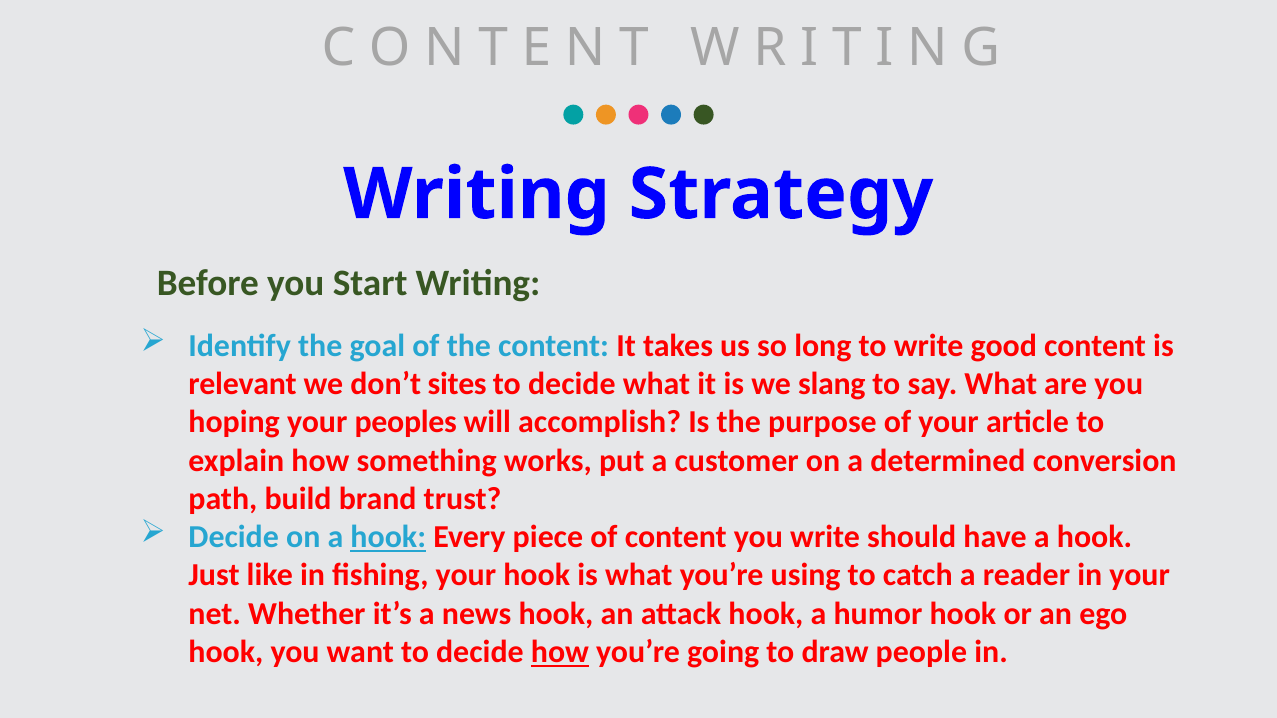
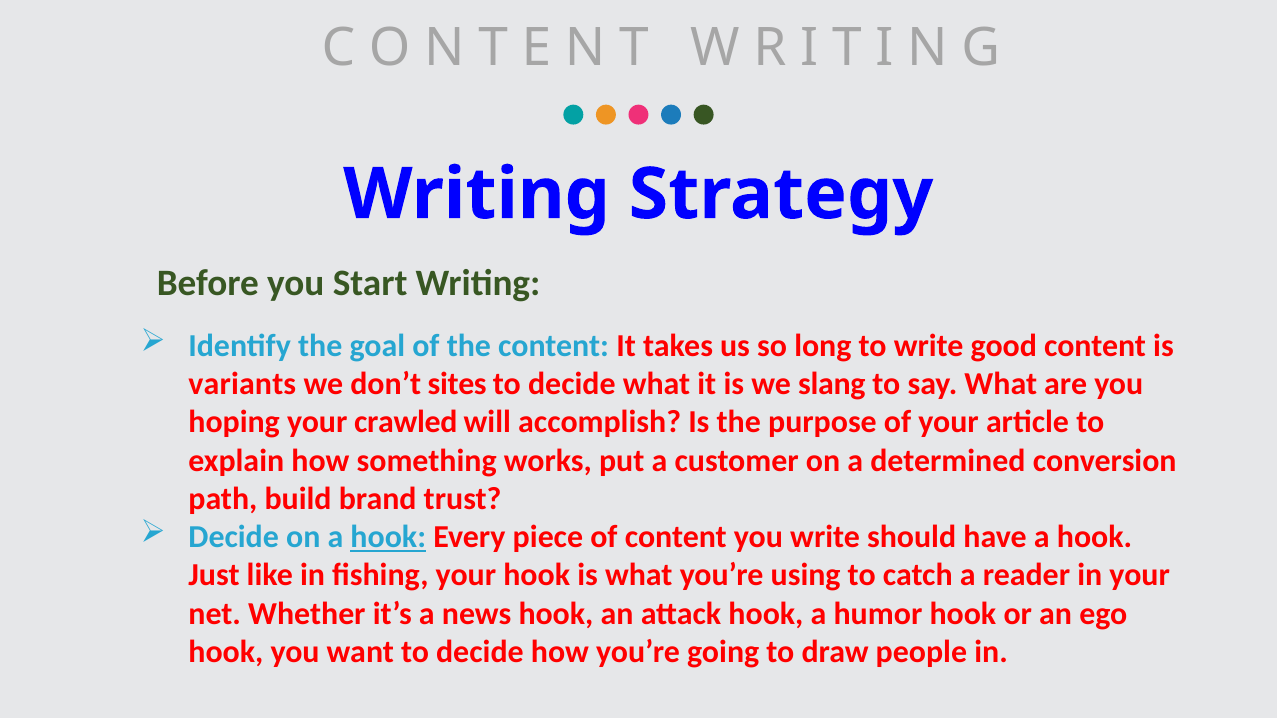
relevant: relevant -> variants (242, 384)
peoples: peoples -> crawled (406, 422)
how underline: present -> none (560, 652)
